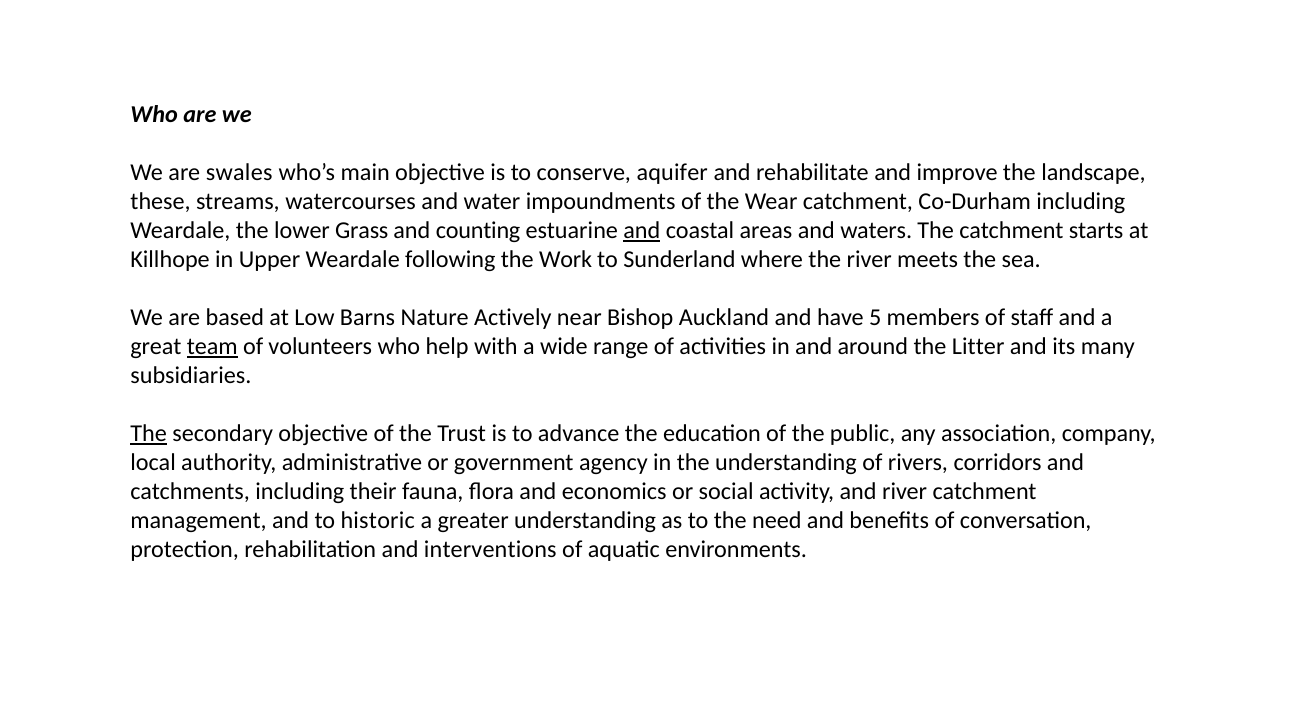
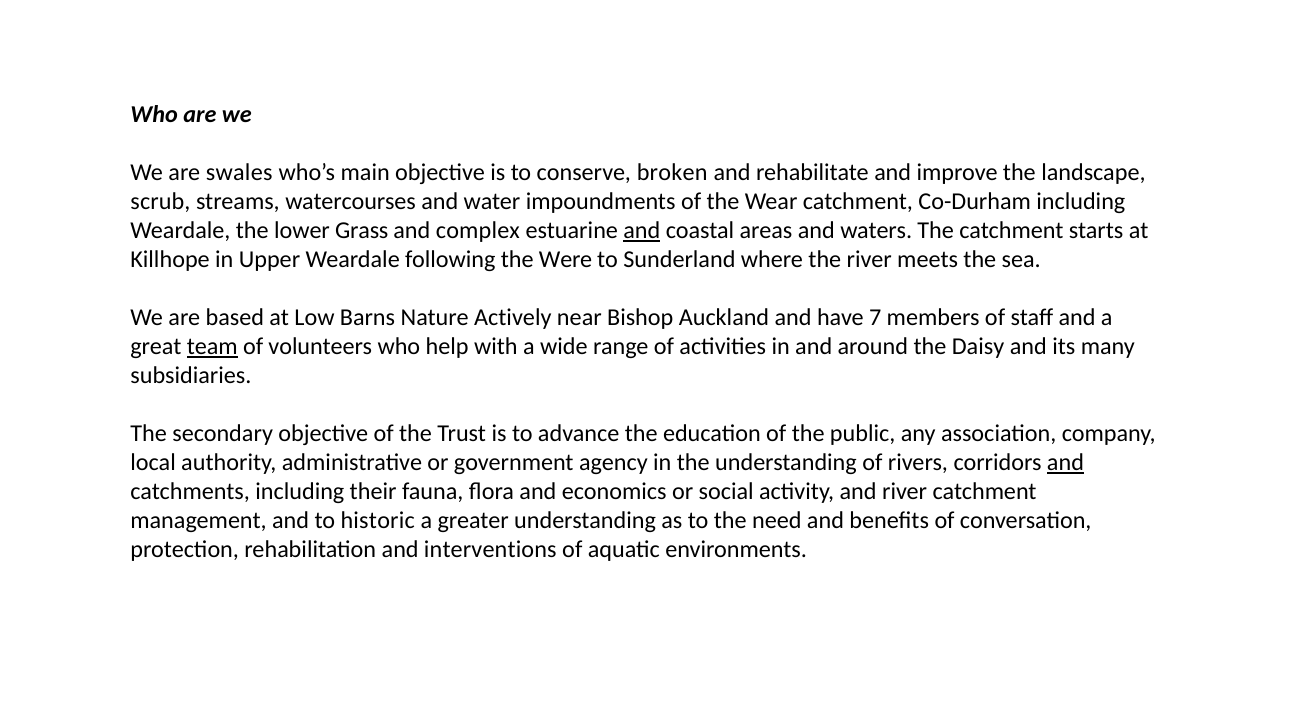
aquifer: aquifer -> broken (672, 173)
these: these -> scrub (160, 202)
counting: counting -> complex (478, 231)
Work: Work -> Were (566, 260)
5: 5 -> 7 (875, 318)
Litter: Litter -> Daisy (978, 347)
The underline: present -> none (149, 434)
and underline: none -> present (1065, 463)
